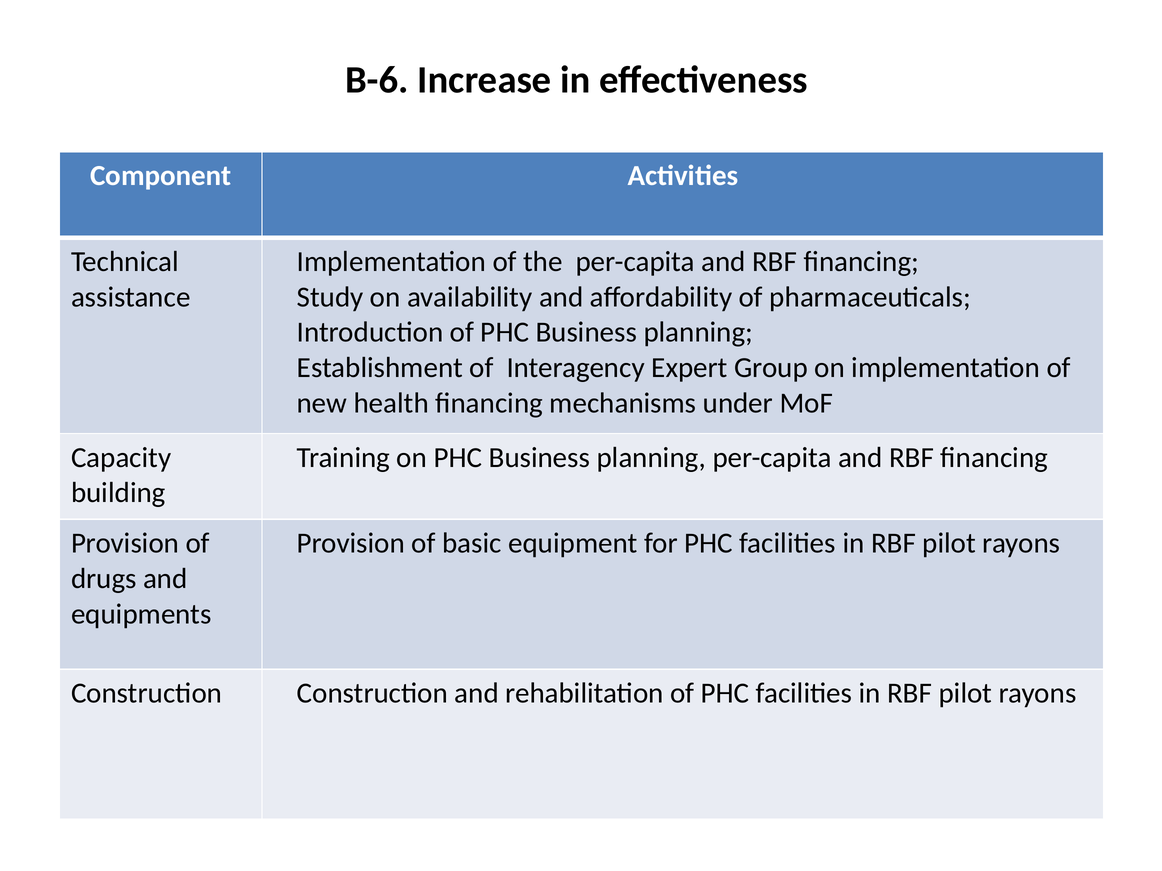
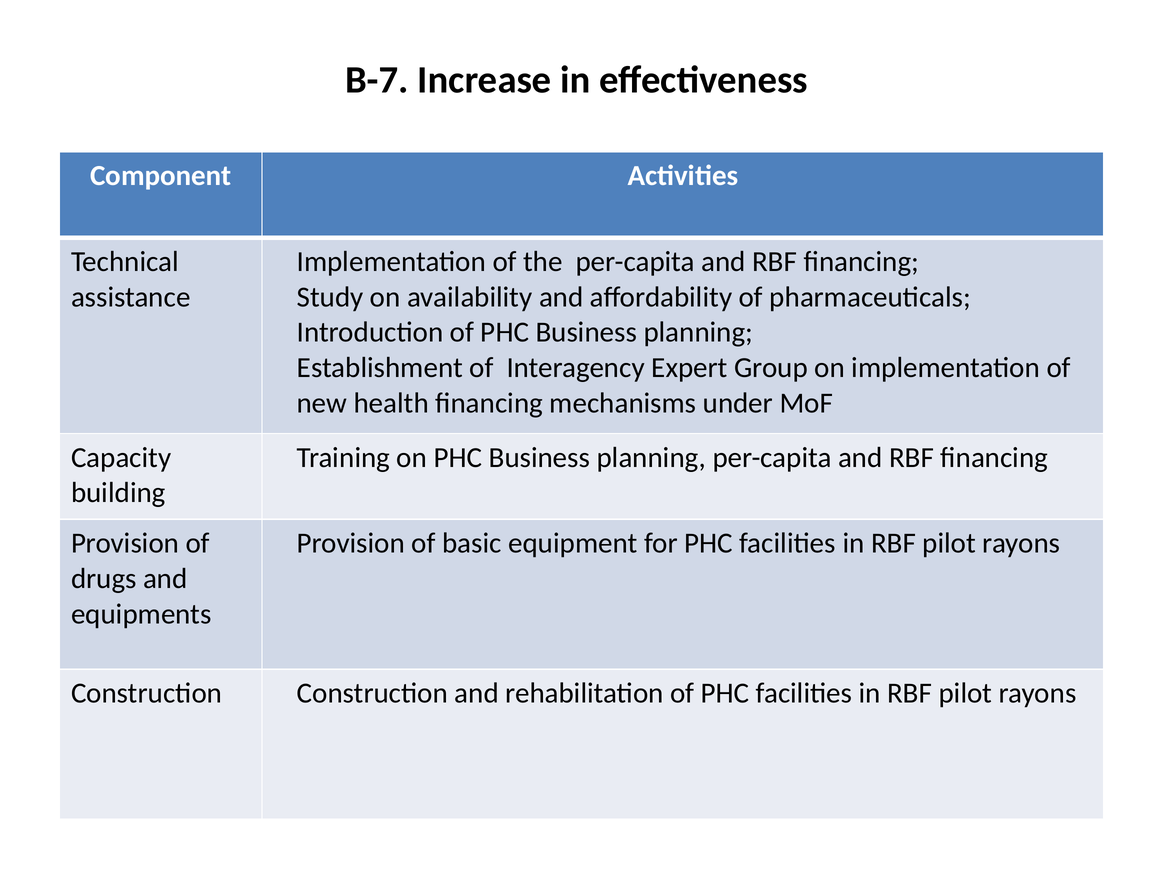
В-6: В-6 -> В-7 (377, 80)
